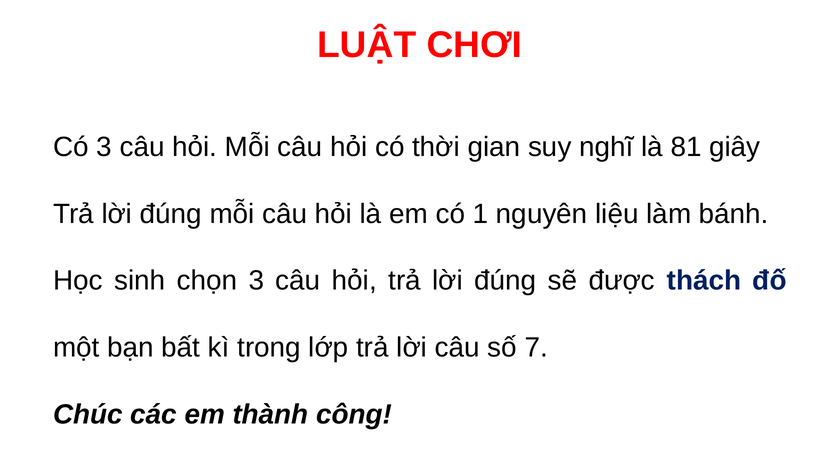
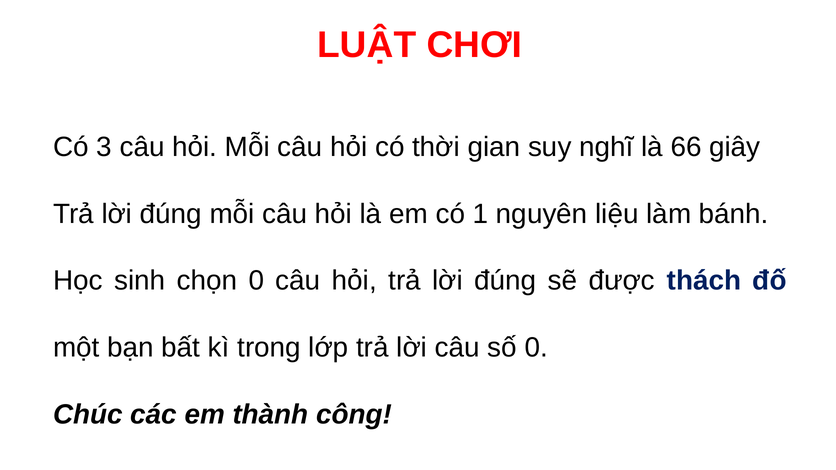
81: 81 -> 66 (686, 147)
chọn 3: 3 -> 0 (256, 281)
số 7: 7 -> 0 (536, 348)
